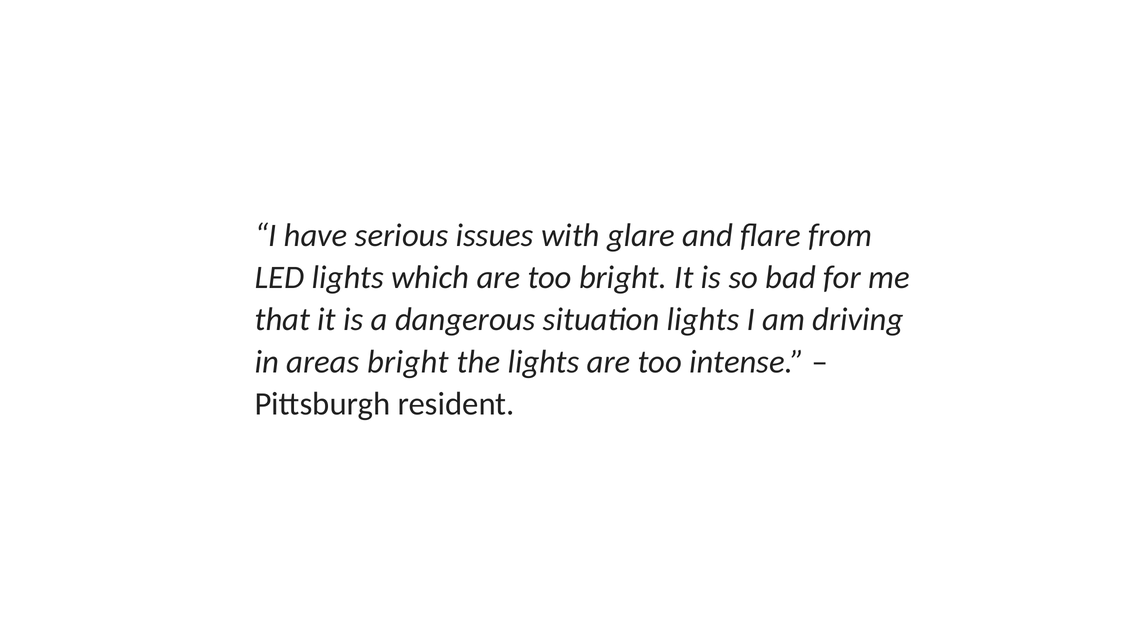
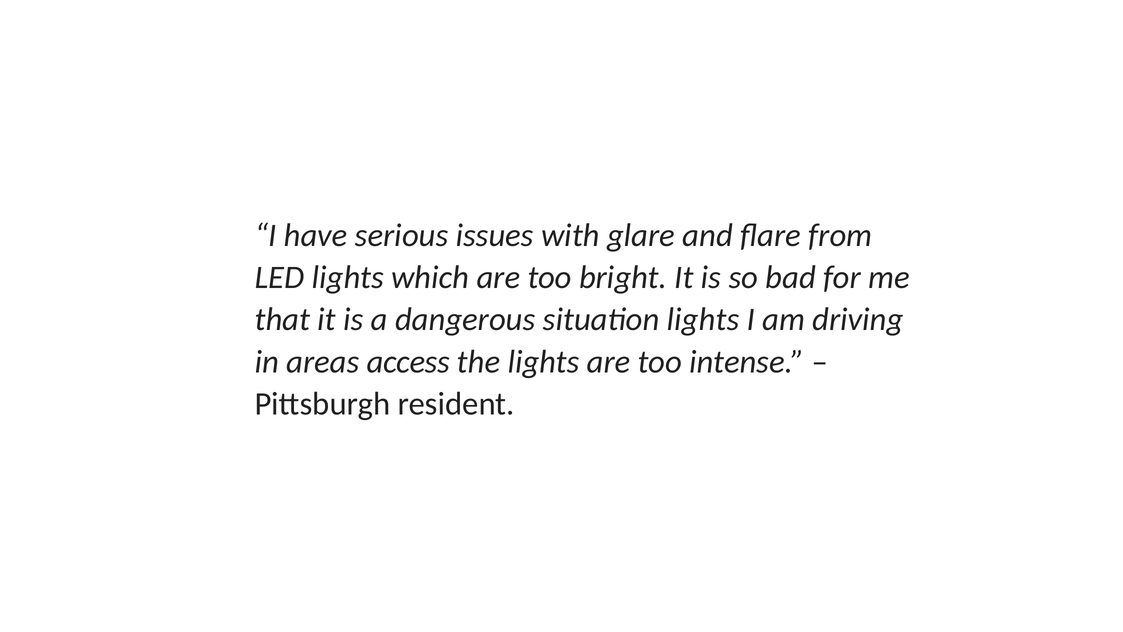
areas bright: bright -> access (408, 362)
